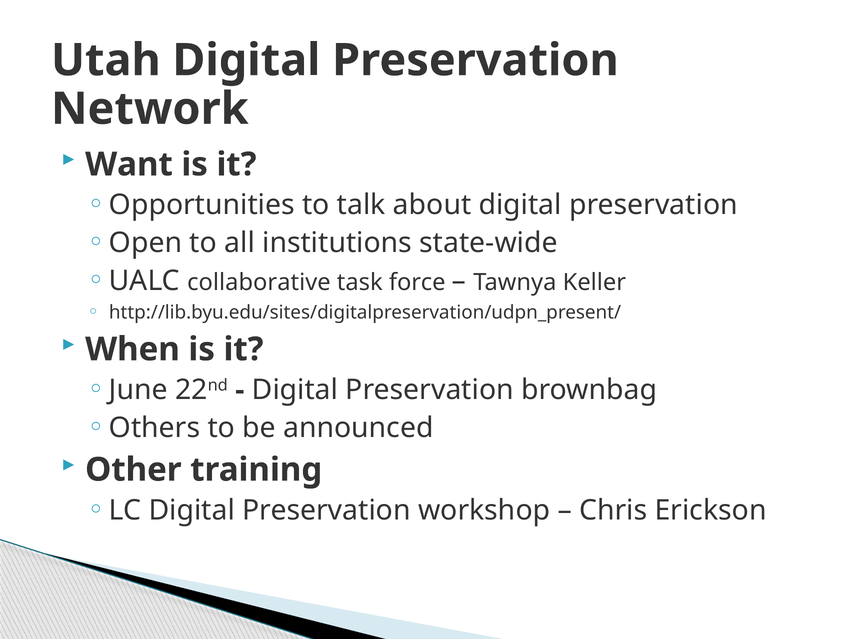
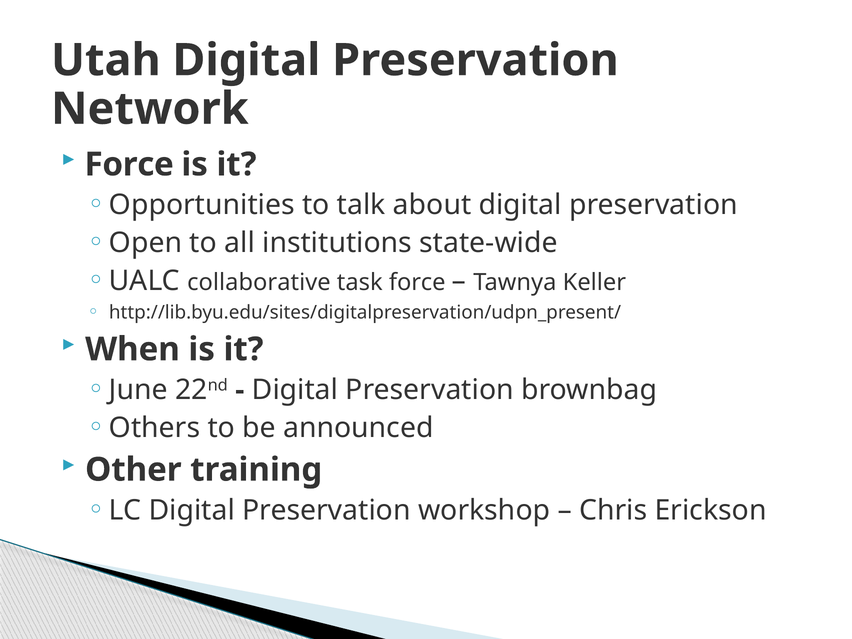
Want: Want -> Force (129, 164)
